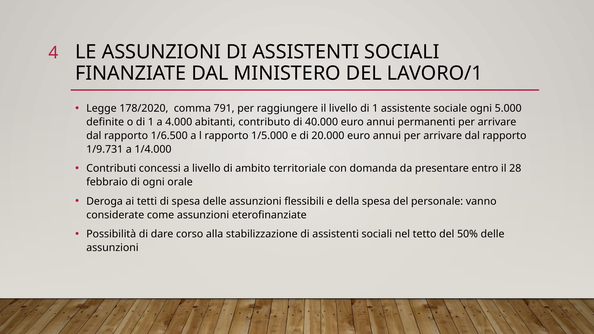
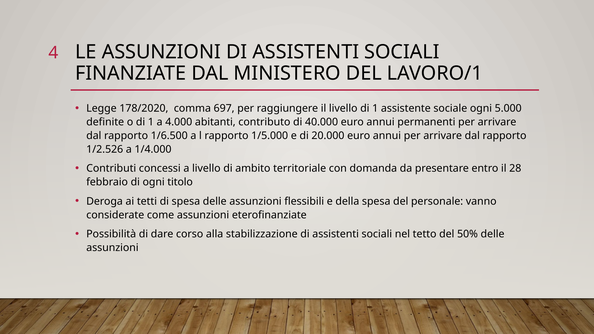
791: 791 -> 697 (224, 108)
1/9.731: 1/9.731 -> 1/2.526 (105, 149)
orale: orale -> titolo (180, 182)
